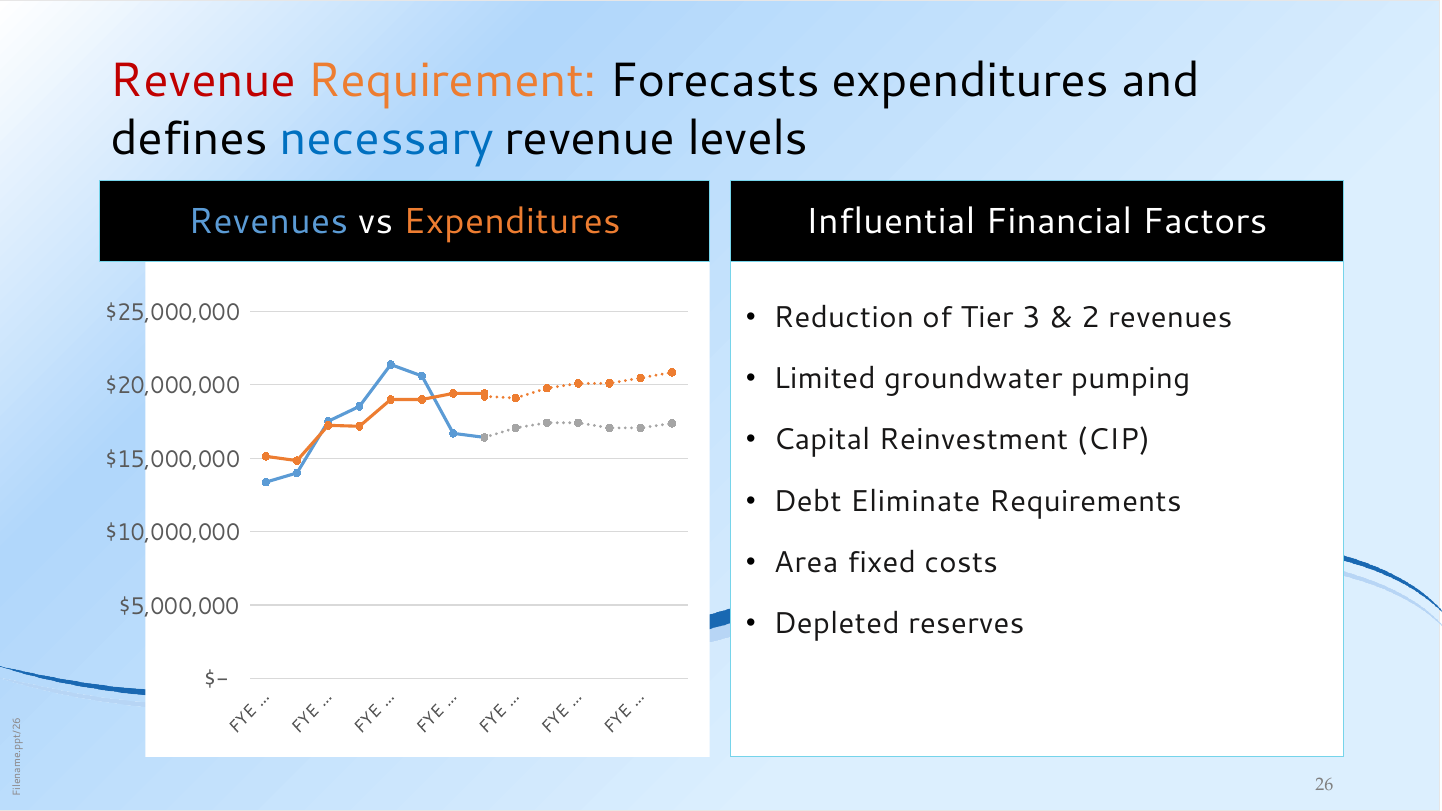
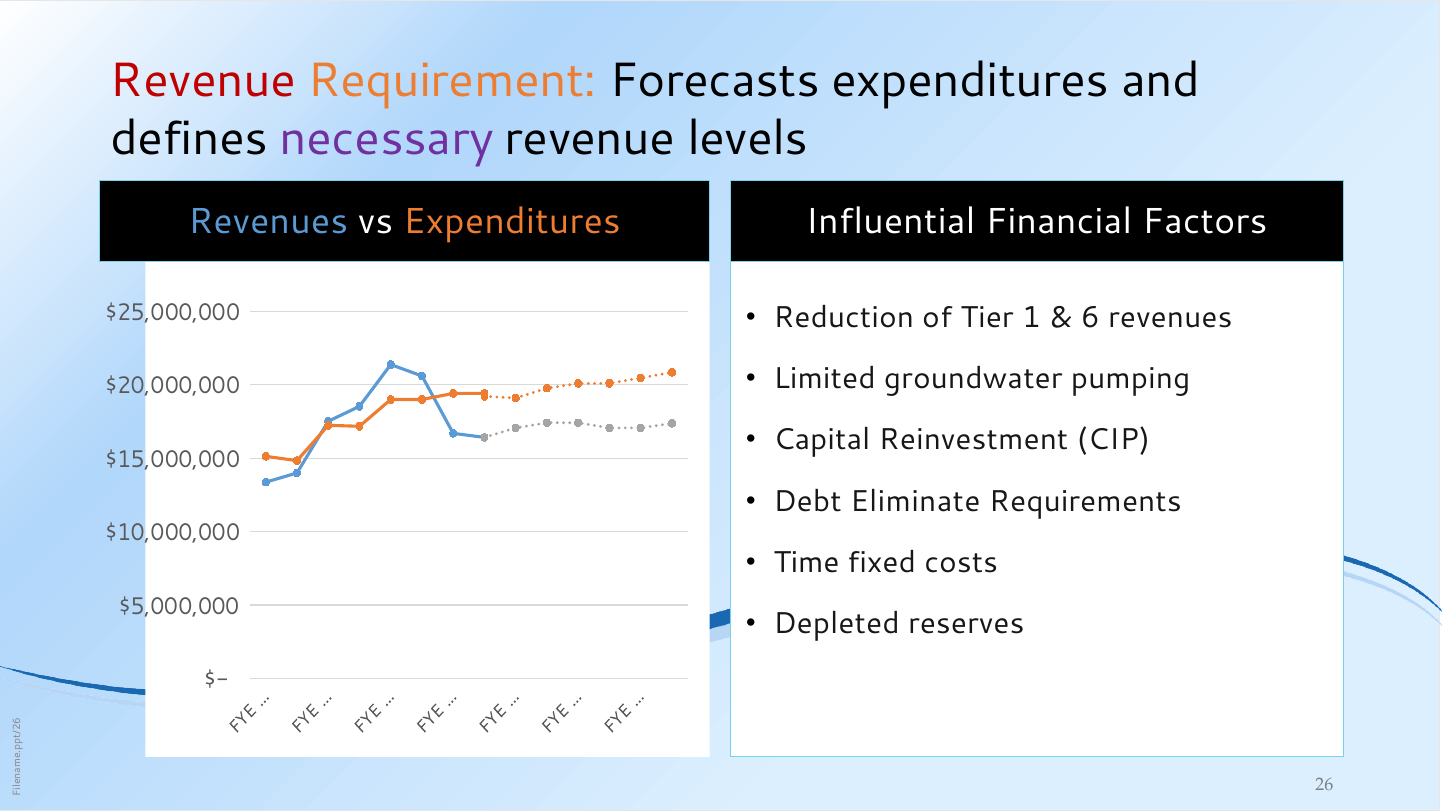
necessary colour: blue -> purple (387, 138)
3: 3 -> 1 (1032, 317)
2: 2 -> 6 (1090, 317)
Area: Area -> Time (806, 563)
